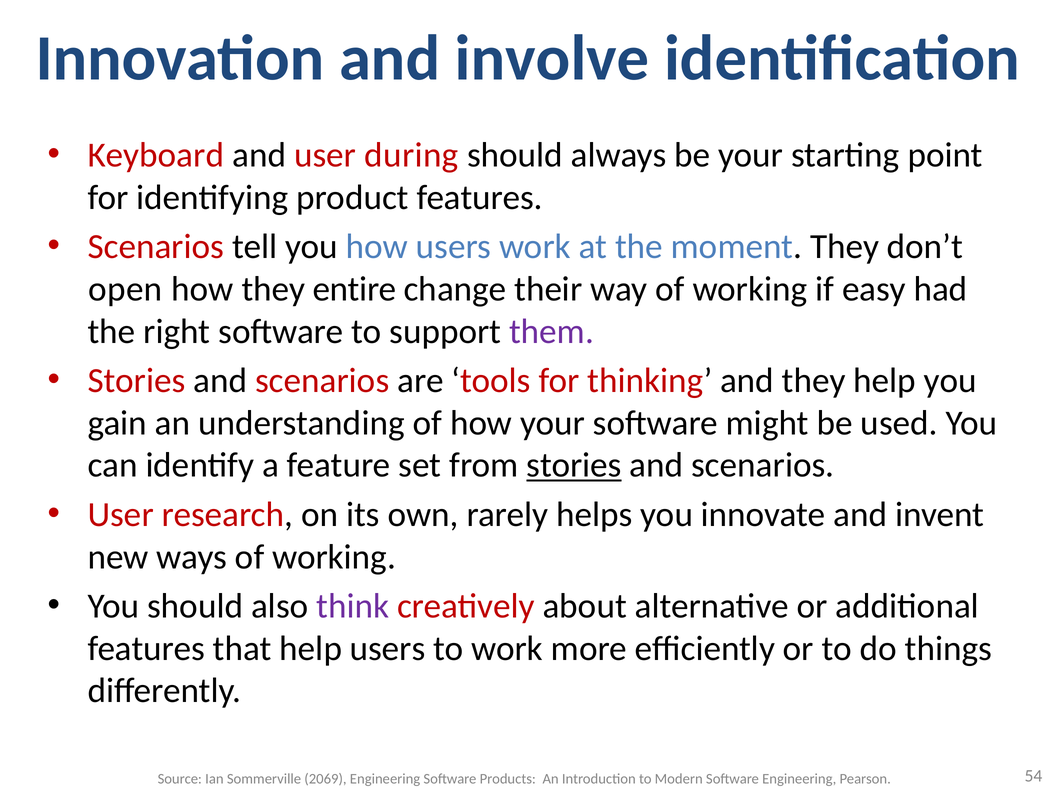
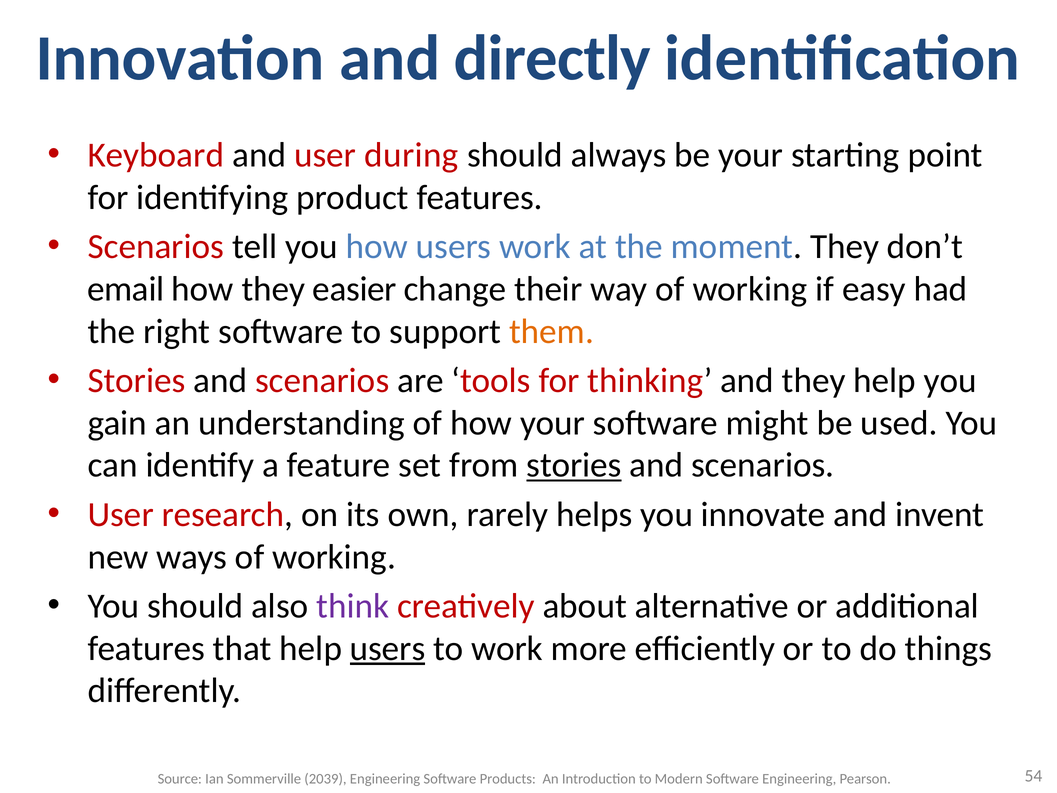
involve: involve -> directly (552, 59)
open: open -> email (126, 289)
entire: entire -> easier (355, 289)
them colour: purple -> orange (551, 331)
users underline: none -> present (388, 648)
2069: 2069 -> 2039 (326, 779)
